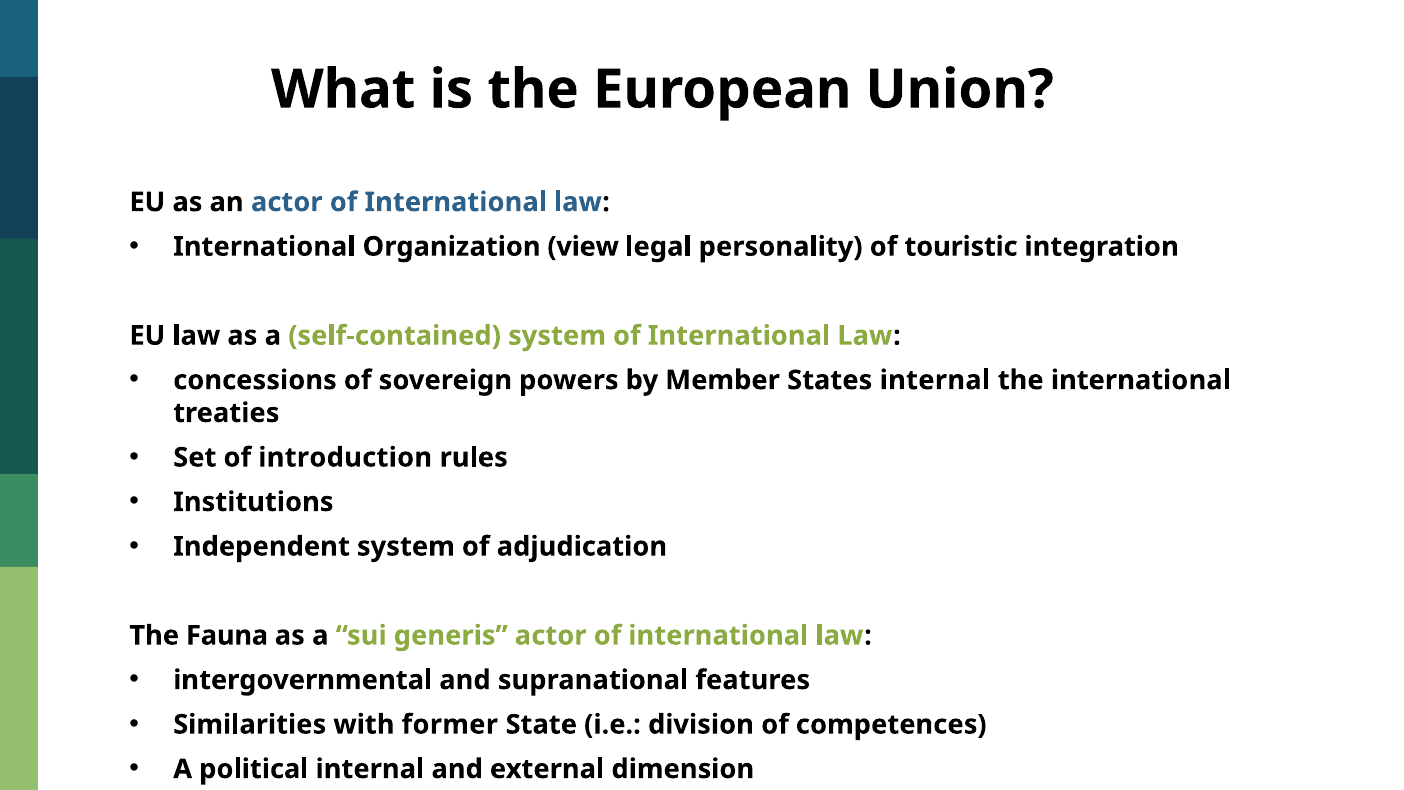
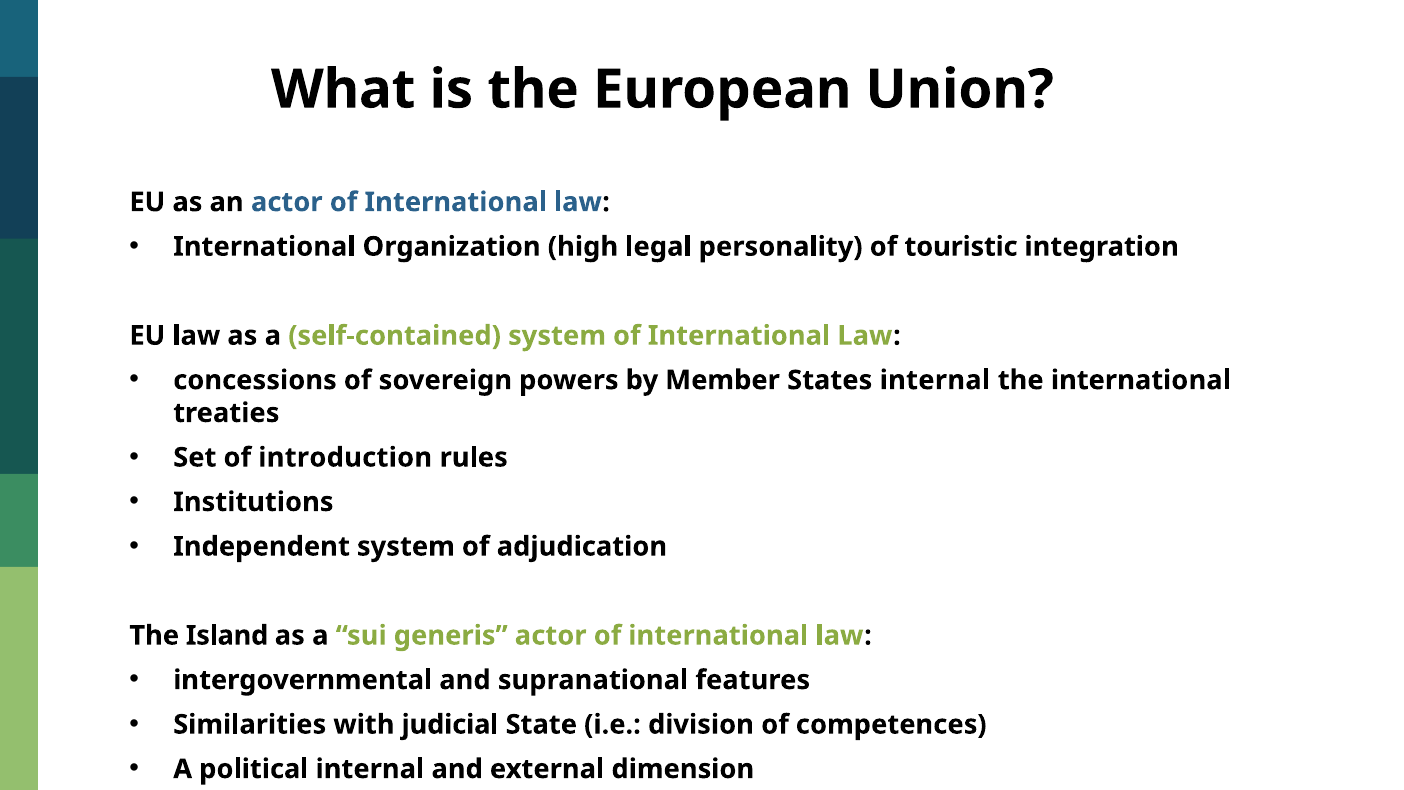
view: view -> high (583, 247)
Fauna: Fauna -> Island (227, 635)
former: former -> judicial (450, 724)
